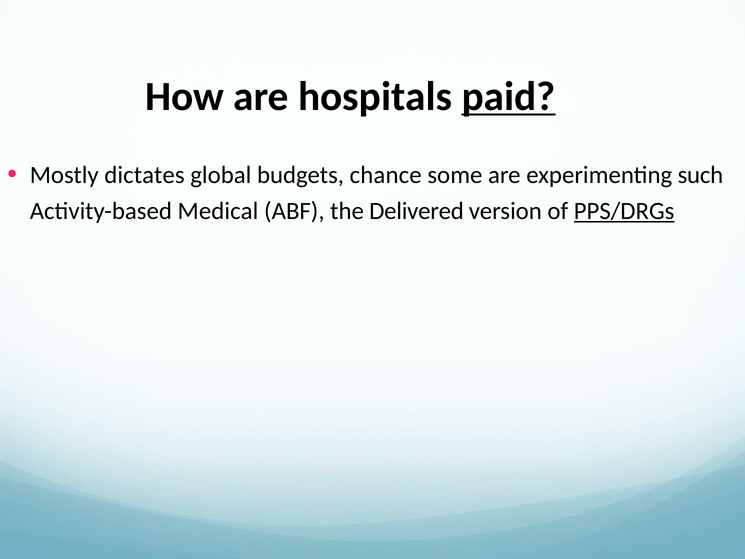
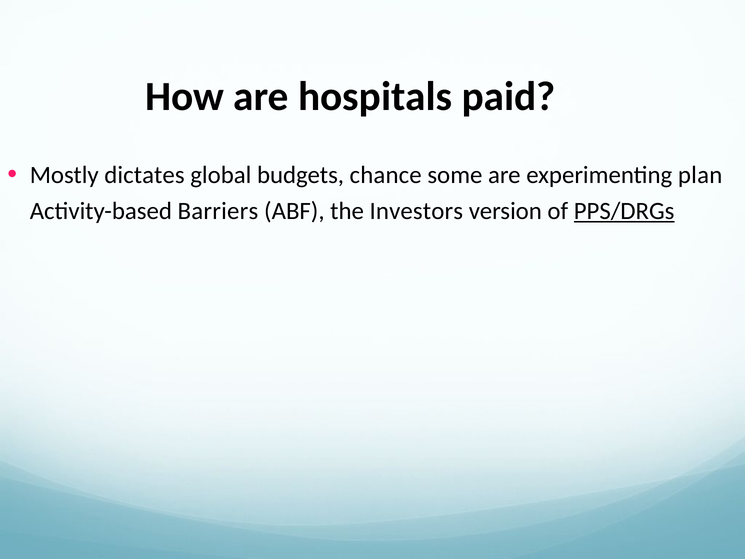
paid underline: present -> none (509, 97)
such: such -> plan (700, 175)
Medical: Medical -> Barriers (218, 211)
Delivered: Delivered -> Investors (416, 211)
